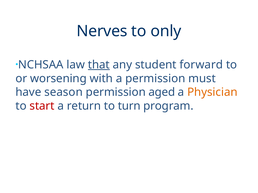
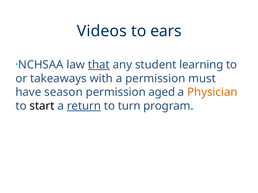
Nerves: Nerves -> Videos (102, 31)
only: only -> ears (166, 31)
forward: forward -> learning (201, 65)
worsening: worsening -> takeaways (58, 79)
start colour: red -> black (42, 106)
return underline: none -> present (84, 106)
